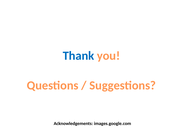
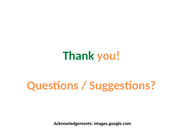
Thank colour: blue -> green (78, 56)
